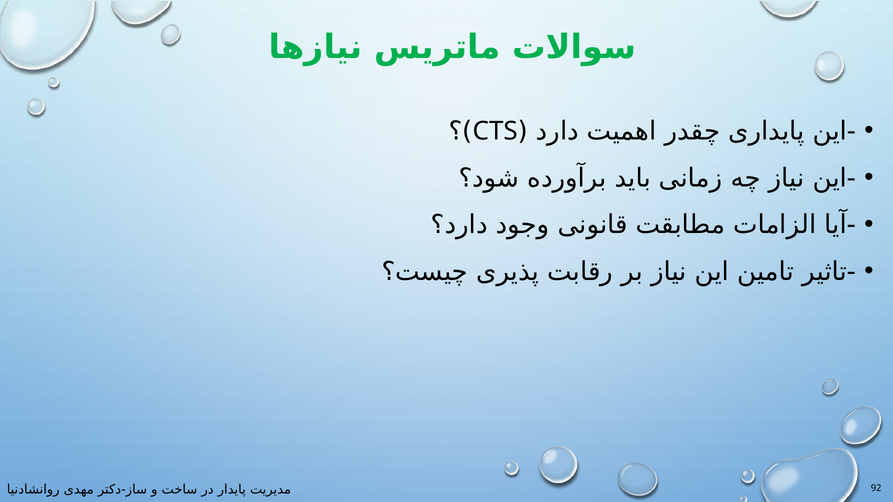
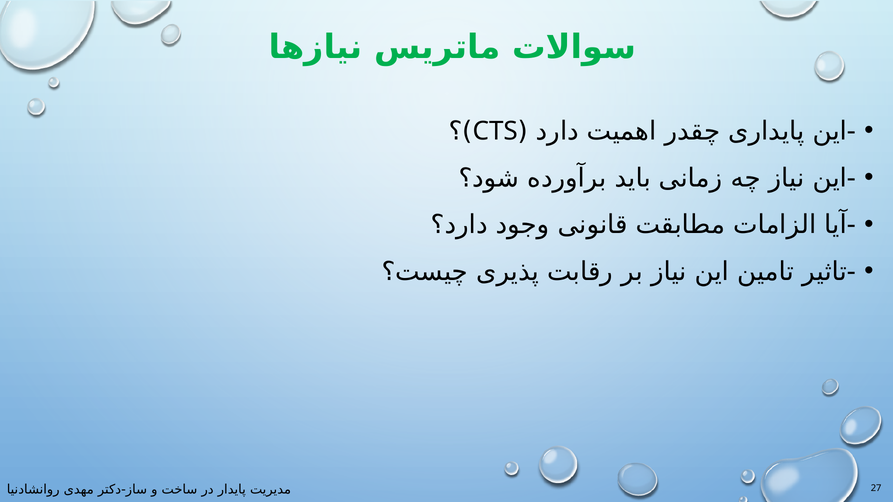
92: 92 -> 27 (876, 488)
